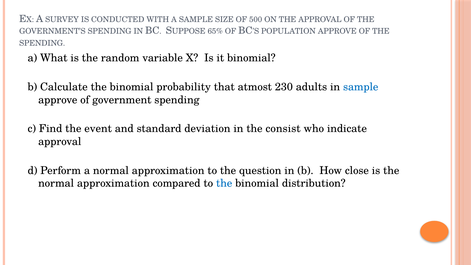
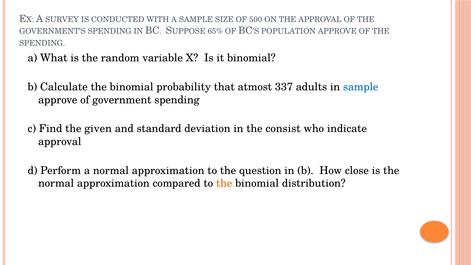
230: 230 -> 337 (284, 87)
event: event -> given (98, 129)
the colour: blue -> orange (224, 183)
